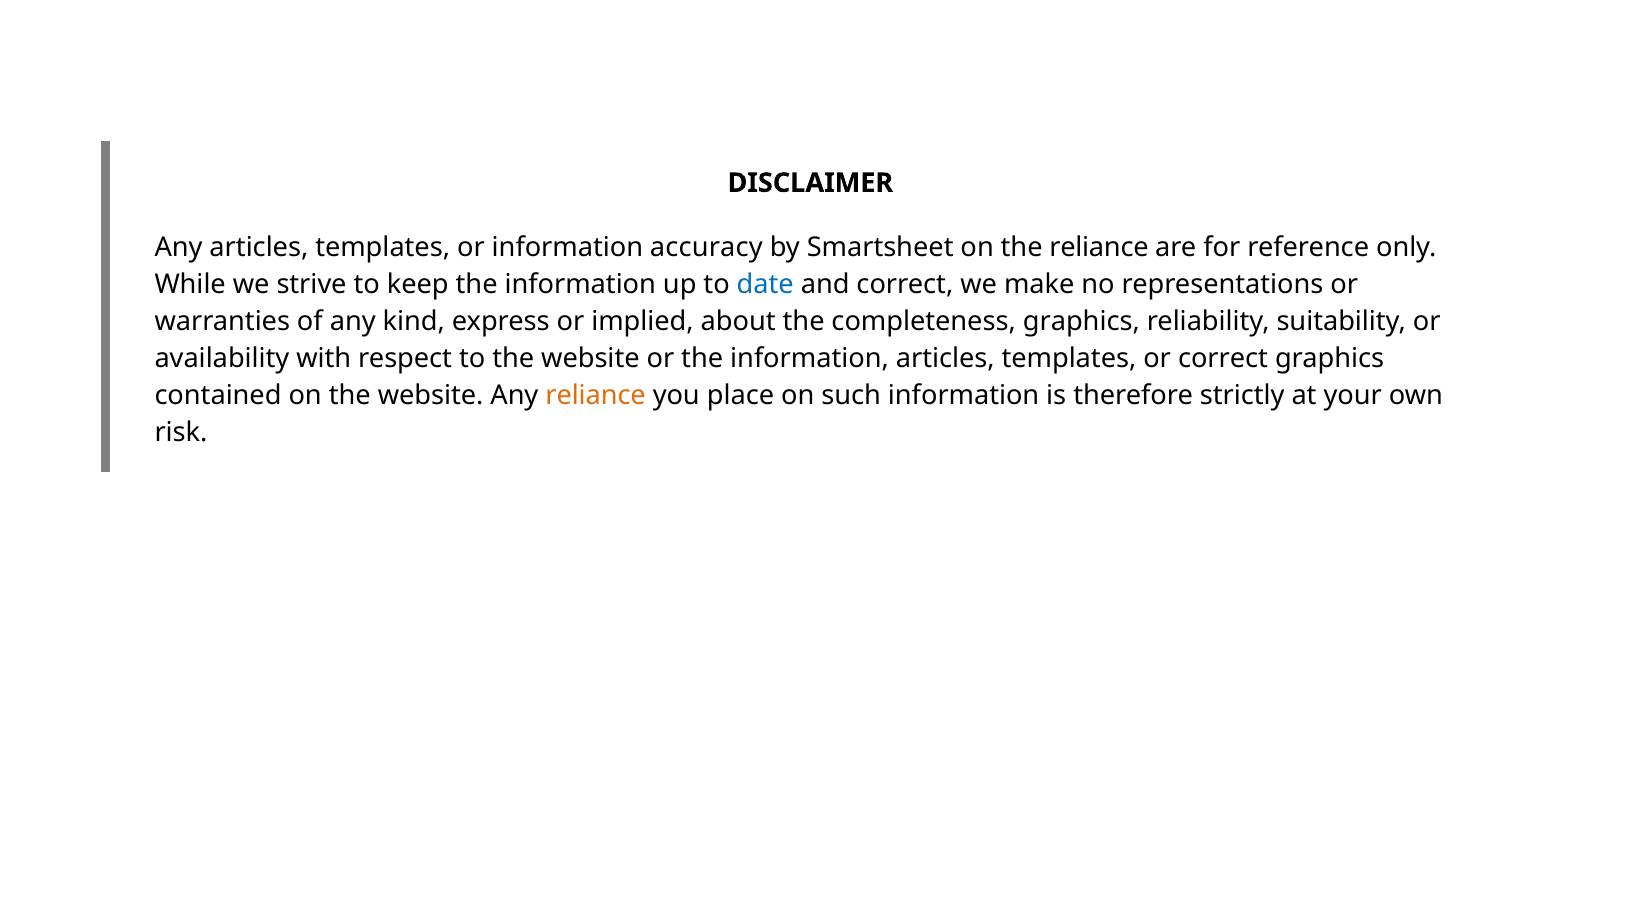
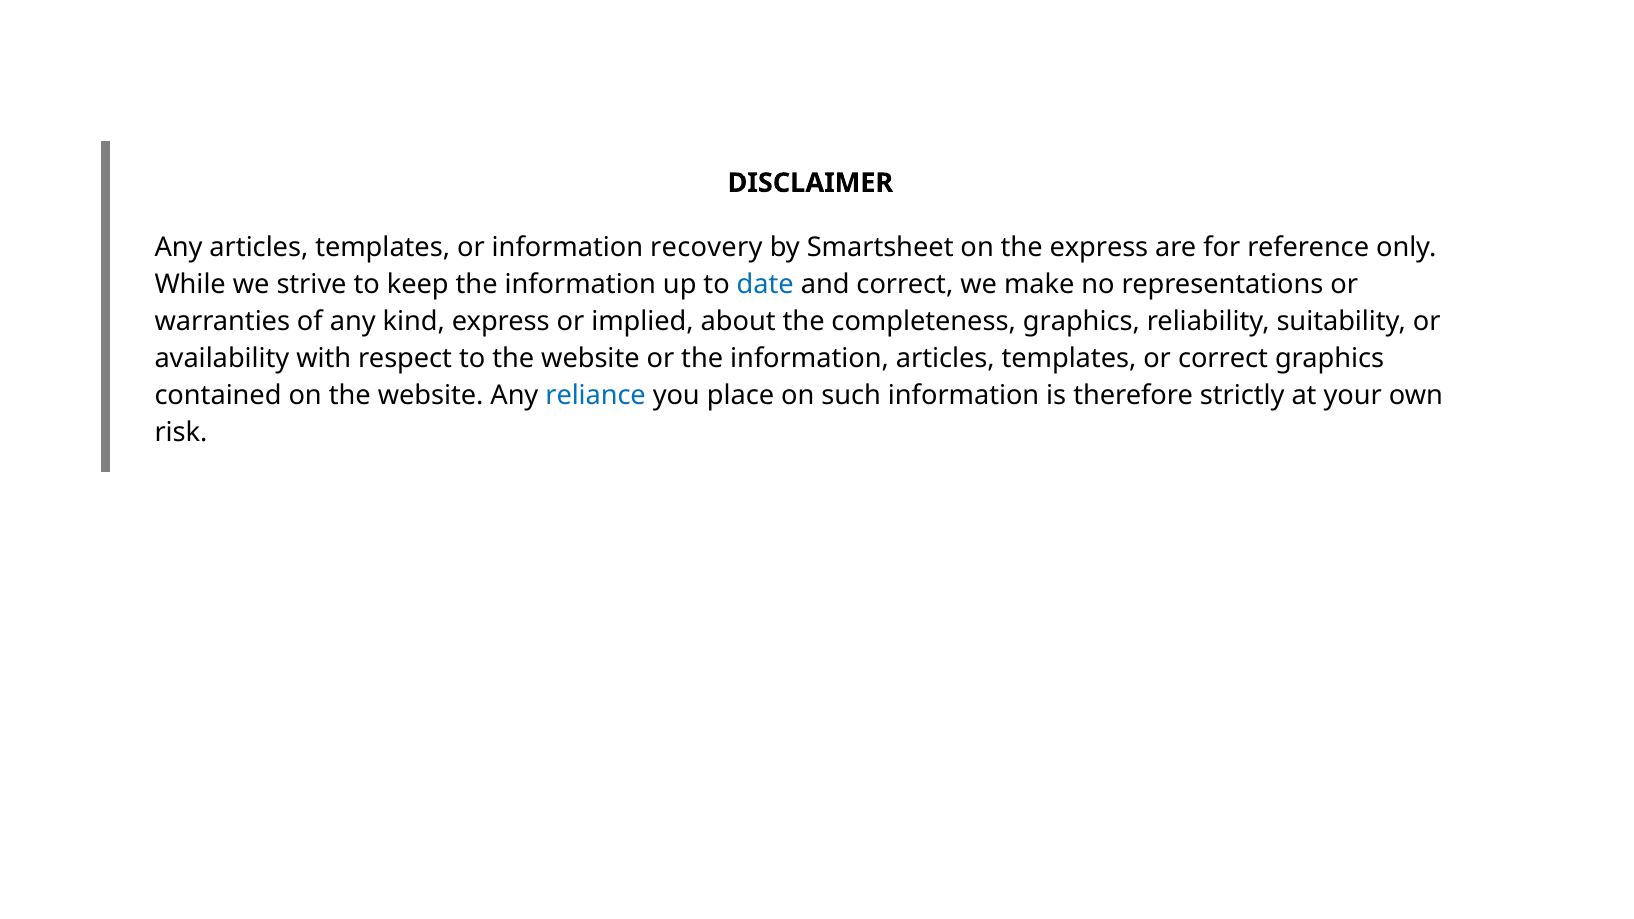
accuracy: accuracy -> recovery (706, 248)
the reliance: reliance -> express (1099, 248)
reliance colour: orange -> blue (596, 396)
